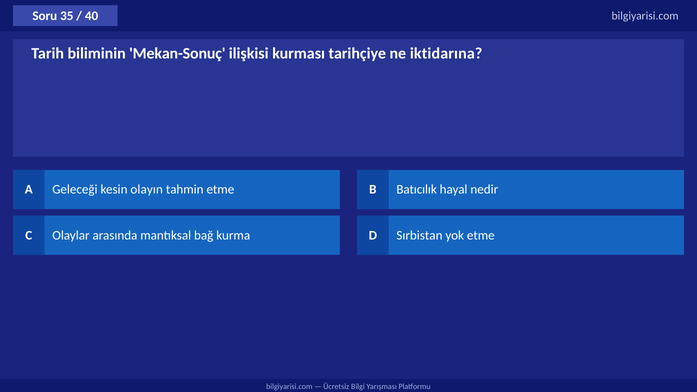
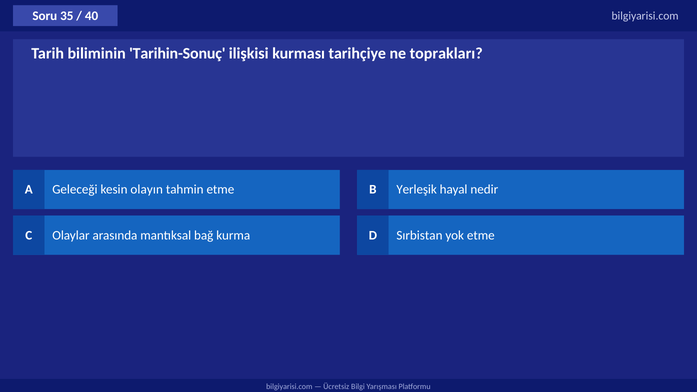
Mekan-Sonuç: Mekan-Sonuç -> Tarihin-Sonuç (177, 54)
iktidarına: iktidarına -> toprakları (446, 54)
Batıcılık: Batıcılık -> Yerleşik (417, 190)
